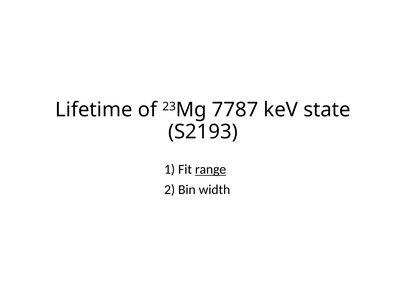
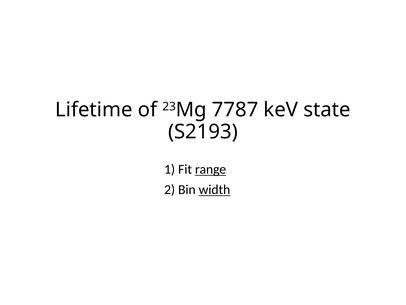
width underline: none -> present (214, 189)
